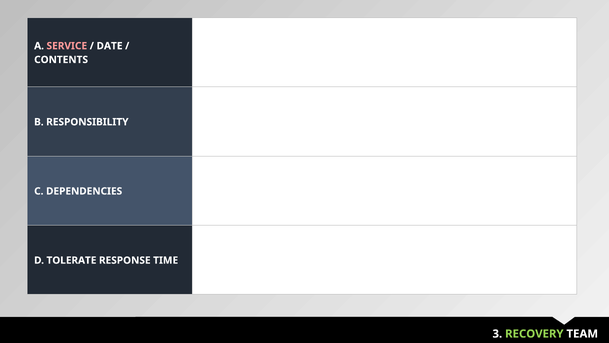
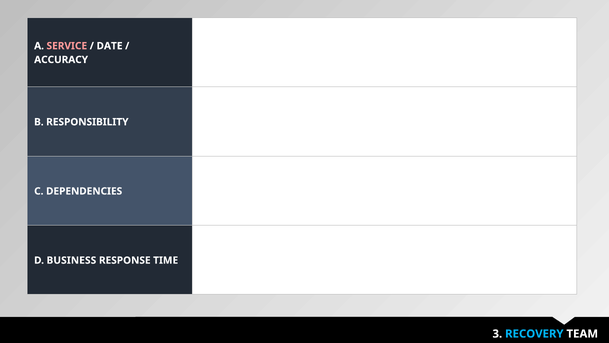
CONTENTS: CONTENTS -> ACCURACY (61, 60)
TOLERATE: TOLERATE -> BUSINESS (71, 260)
RECOVERY colour: light green -> light blue (534, 333)
